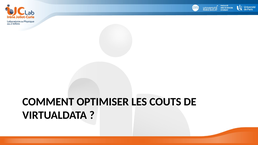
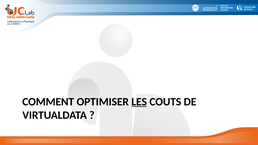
LES underline: none -> present (139, 102)
